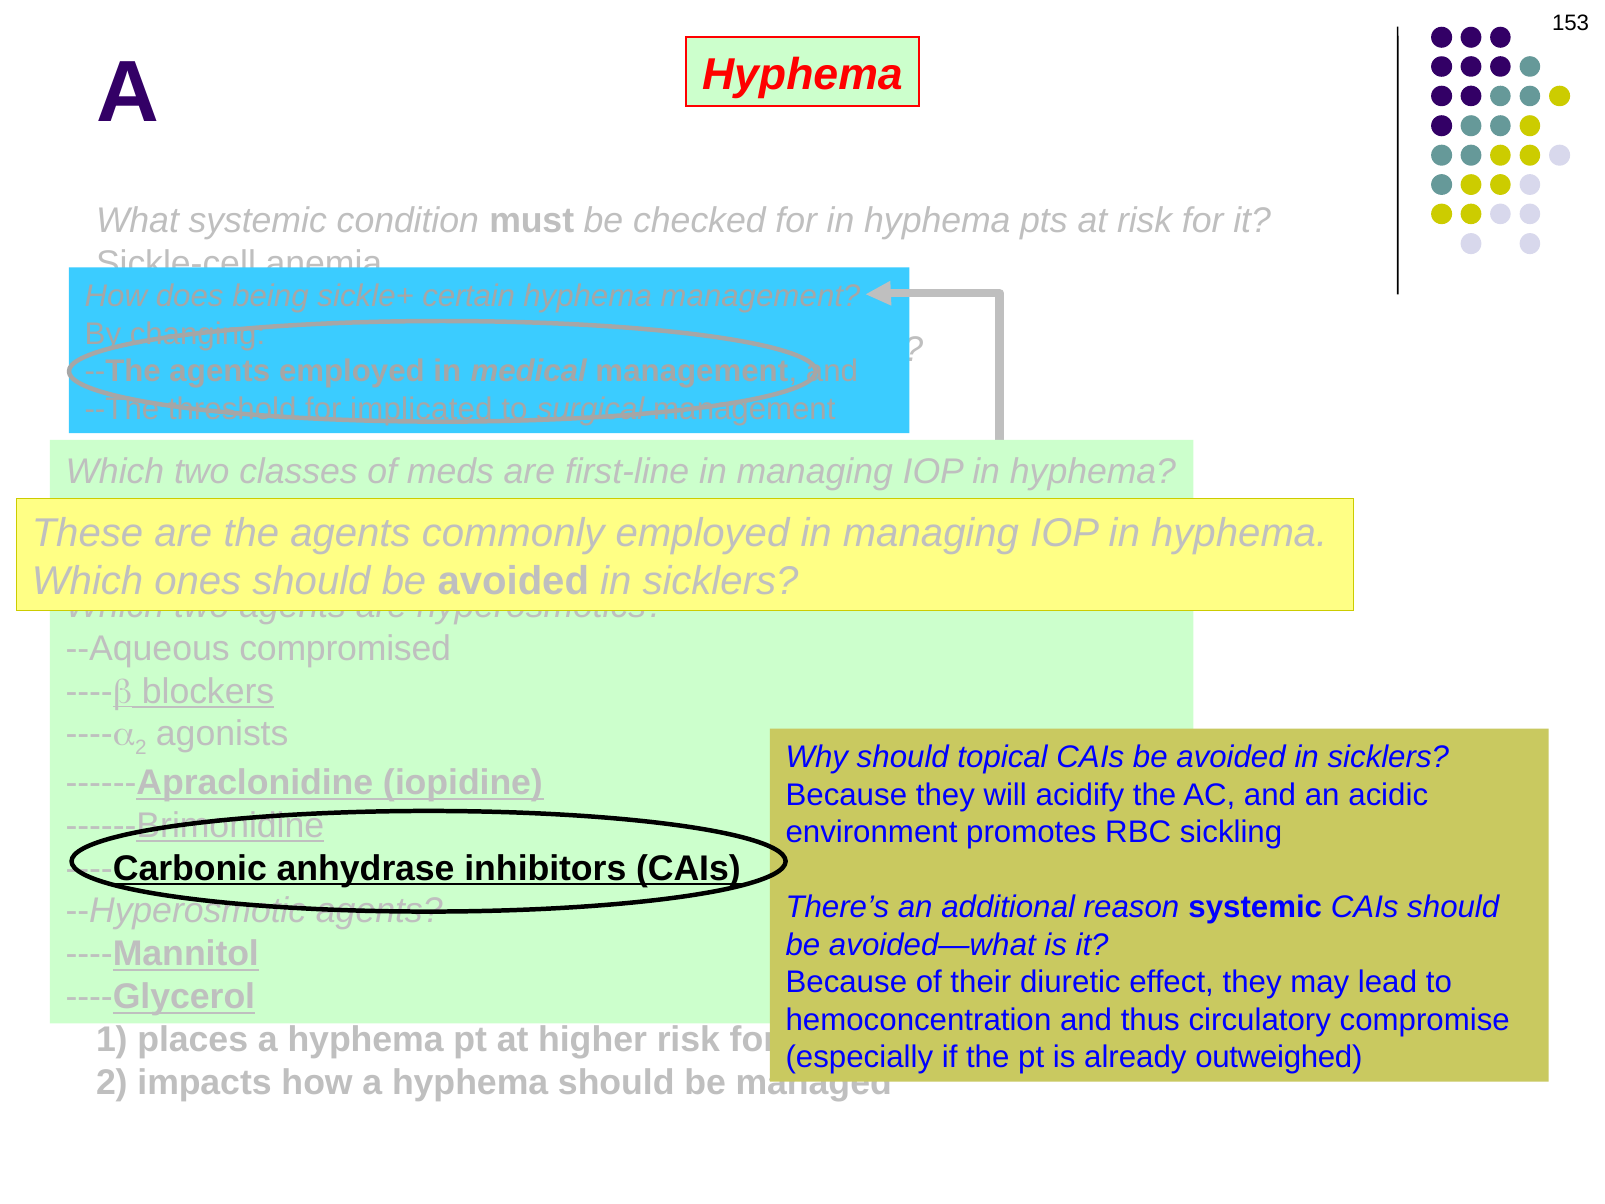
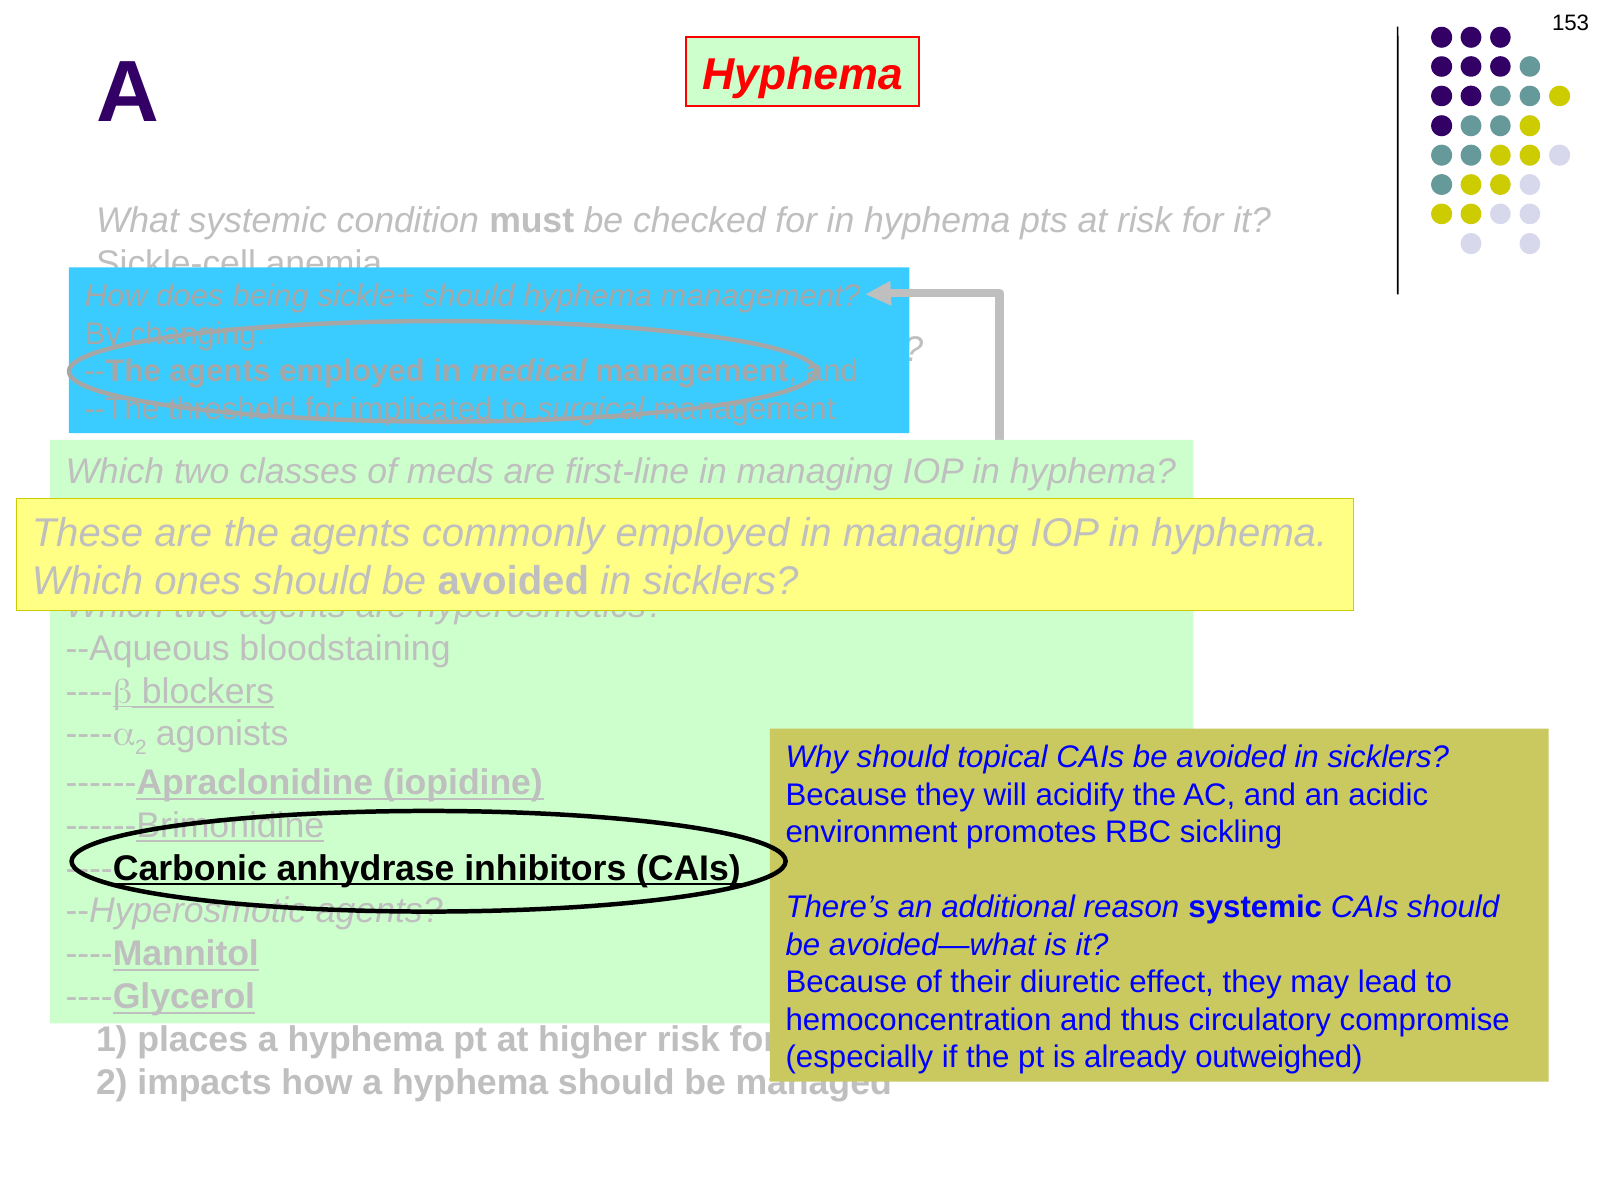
sickle+ certain: certain -> should (469, 296)
compromised: compromised -> bloodstaining (345, 648)
